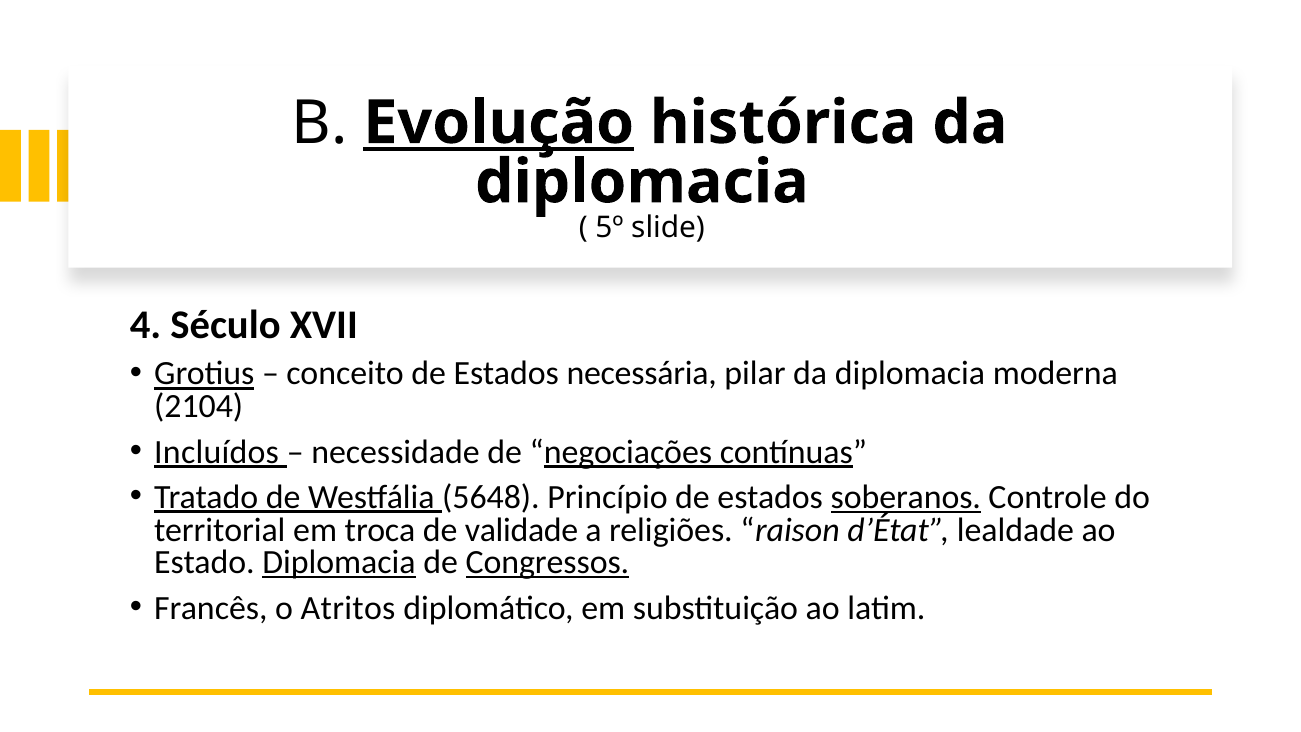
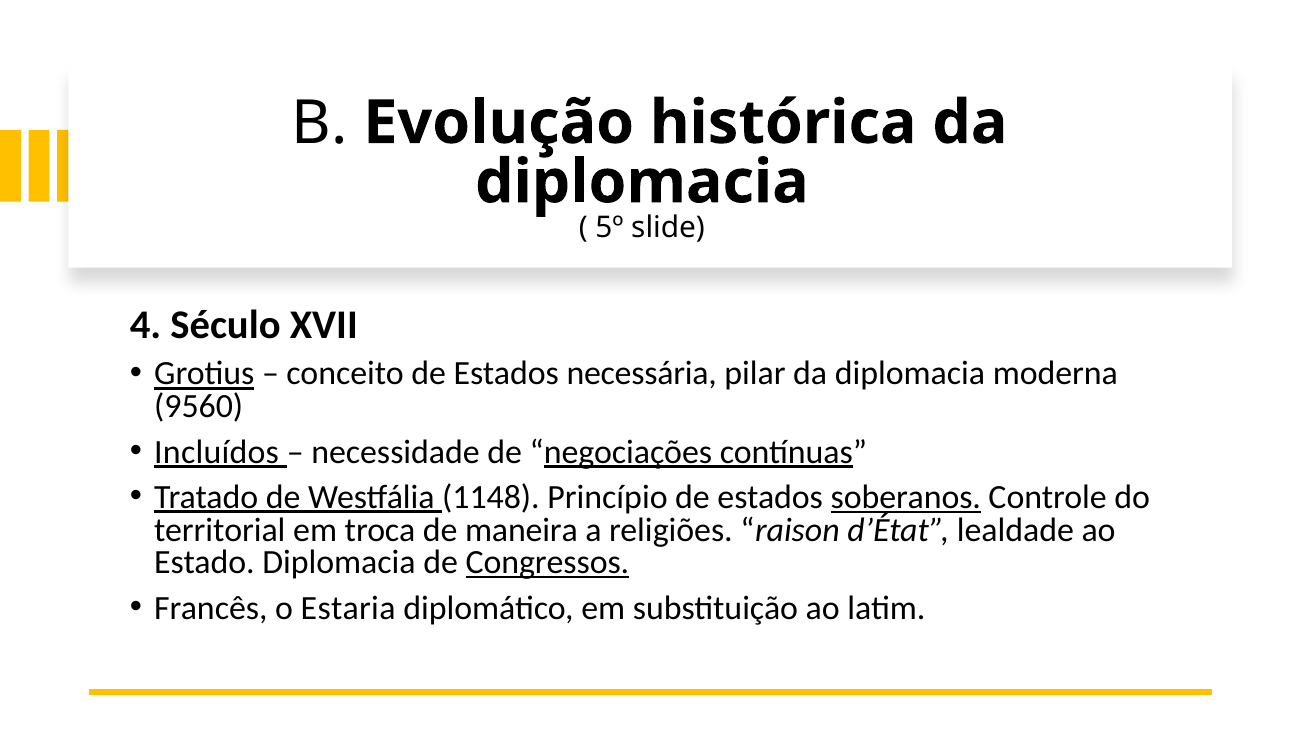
Evolução underline: present -> none (499, 123)
2104: 2104 -> 9560 (199, 407)
5648: 5648 -> 1148 (491, 497)
validade: validade -> maneira (521, 530)
Diplomacia underline: present -> none (339, 563)
Atritos: Atritos -> Estaria (348, 608)
